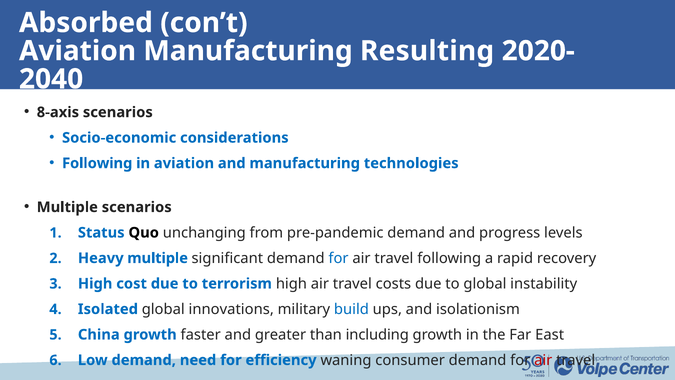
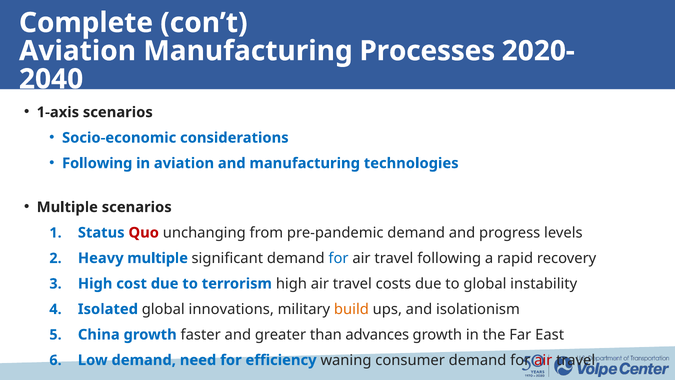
Absorbed: Absorbed -> Complete (86, 23)
Resulting: Resulting -> Processes (427, 51)
8-axis: 8-axis -> 1-axis (58, 112)
Quo colour: black -> red (144, 232)
build colour: blue -> orange (351, 309)
including: including -> advances (377, 334)
